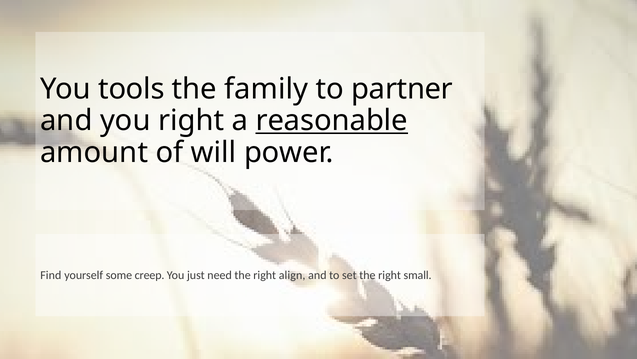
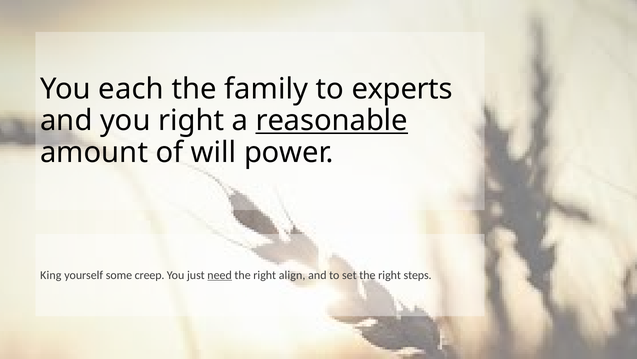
tools: tools -> each (131, 89)
partner: partner -> experts (402, 89)
Find: Find -> King (51, 275)
need underline: none -> present (220, 275)
small: small -> steps (418, 275)
